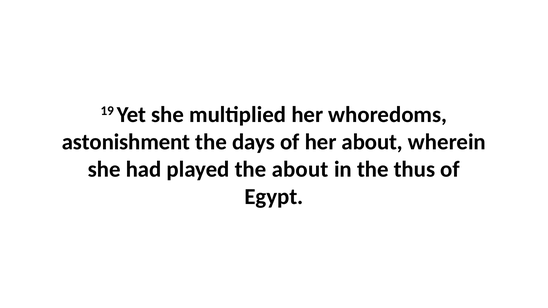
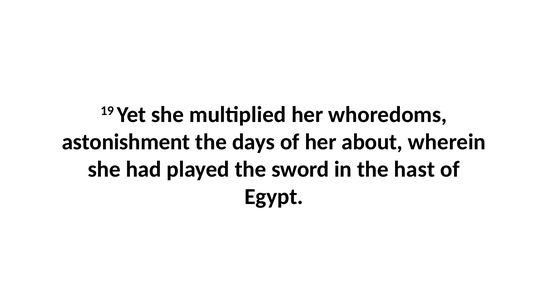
the about: about -> sword (300, 169)
thus: thus -> hast (414, 169)
